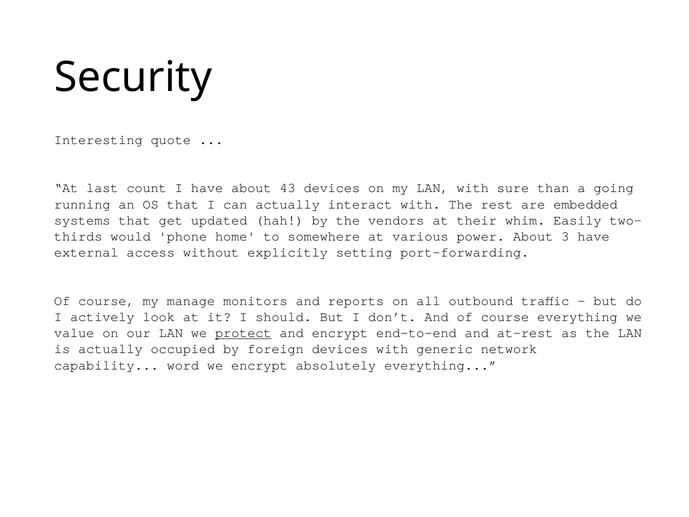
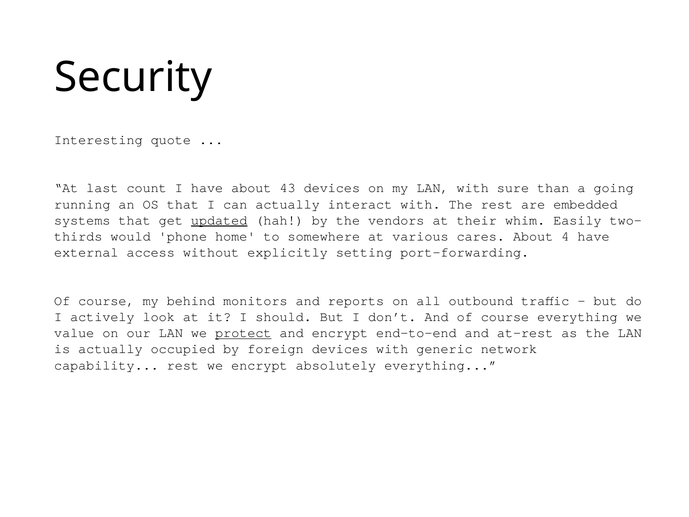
updated underline: none -> present (219, 220)
power: power -> cares (481, 236)
3: 3 -> 4 (565, 236)
manage: manage -> behind (191, 301)
capability word: word -> rest (183, 365)
